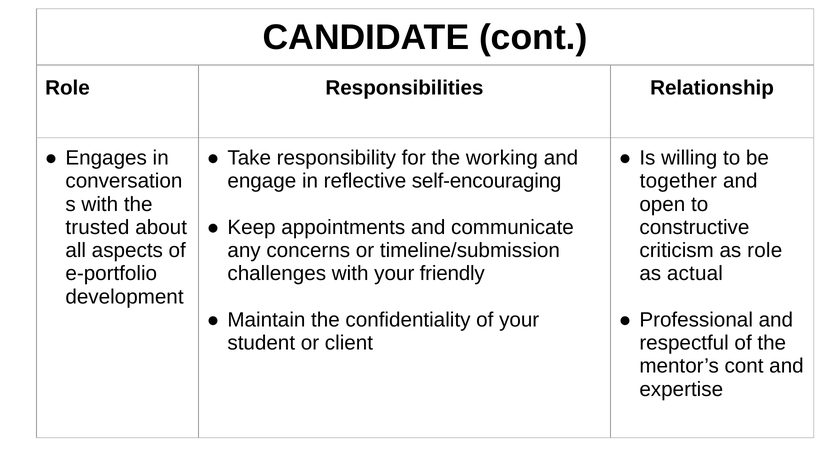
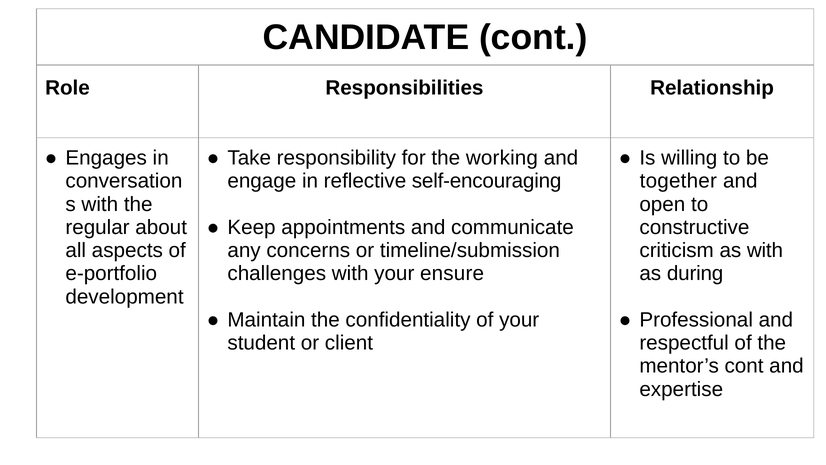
trusted: trusted -> regular (98, 227)
as role: role -> with (765, 250)
friendly: friendly -> ensure (452, 273)
actual: actual -> during (695, 273)
